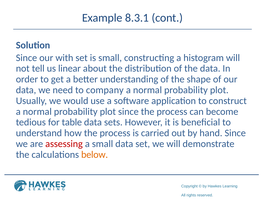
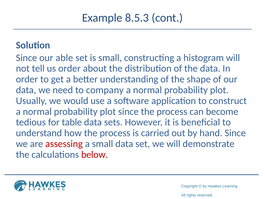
8.3.1: 8.3.1 -> 8.5.3 (137, 18)
with: with -> able (64, 58)
us linear: linear -> order (69, 68)
below colour: orange -> red (95, 154)
